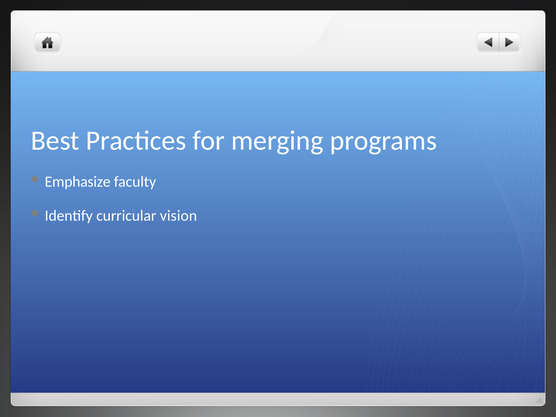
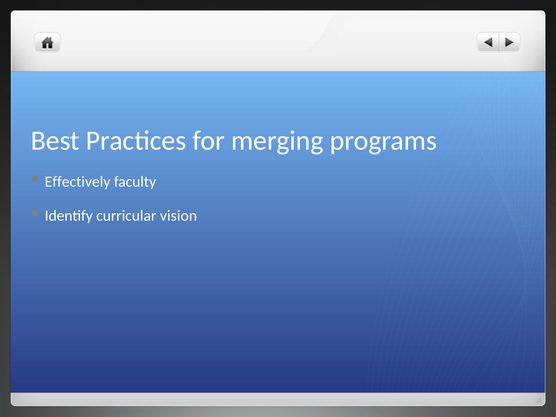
Emphasize: Emphasize -> Effectively (78, 182)
